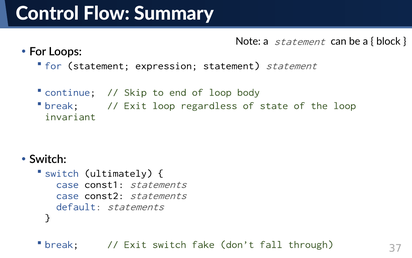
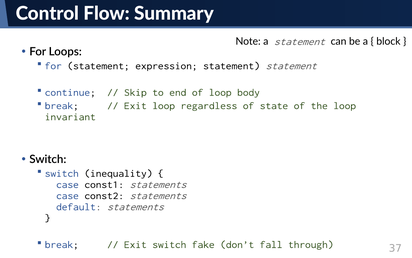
ultimately: ultimately -> inequality (118, 173)
